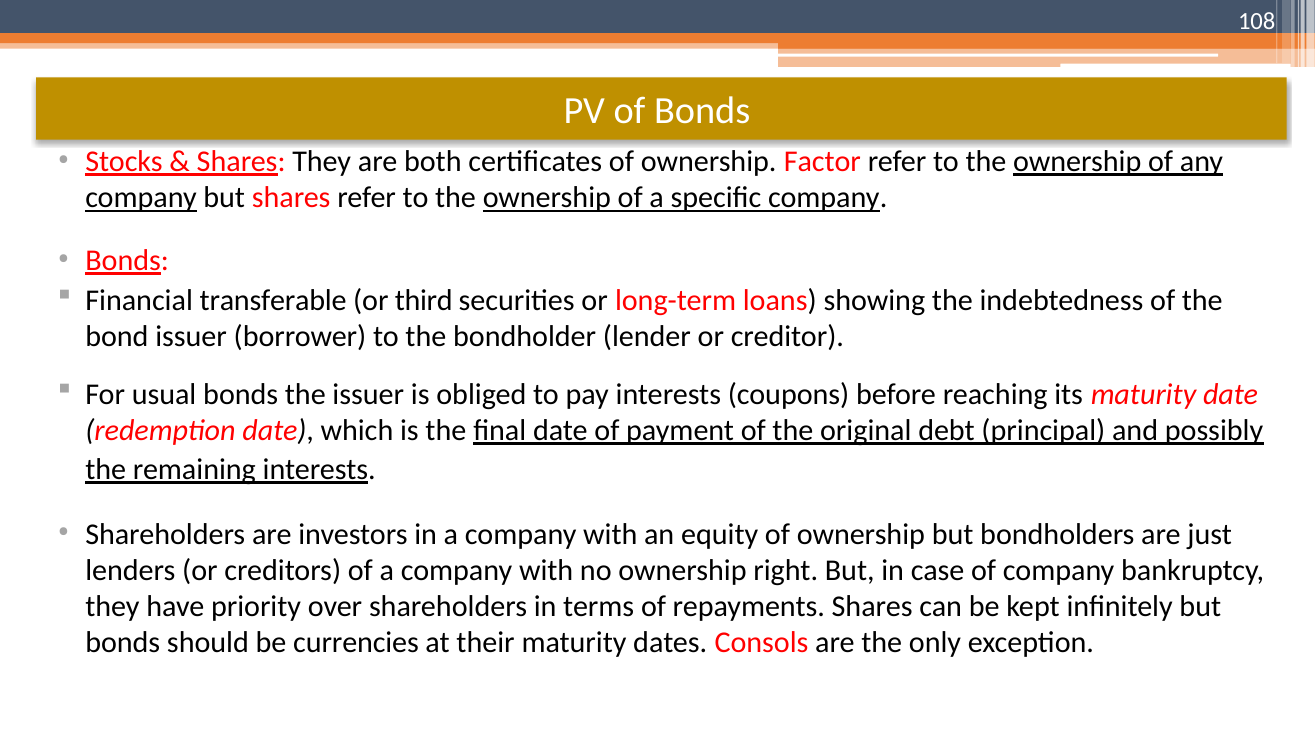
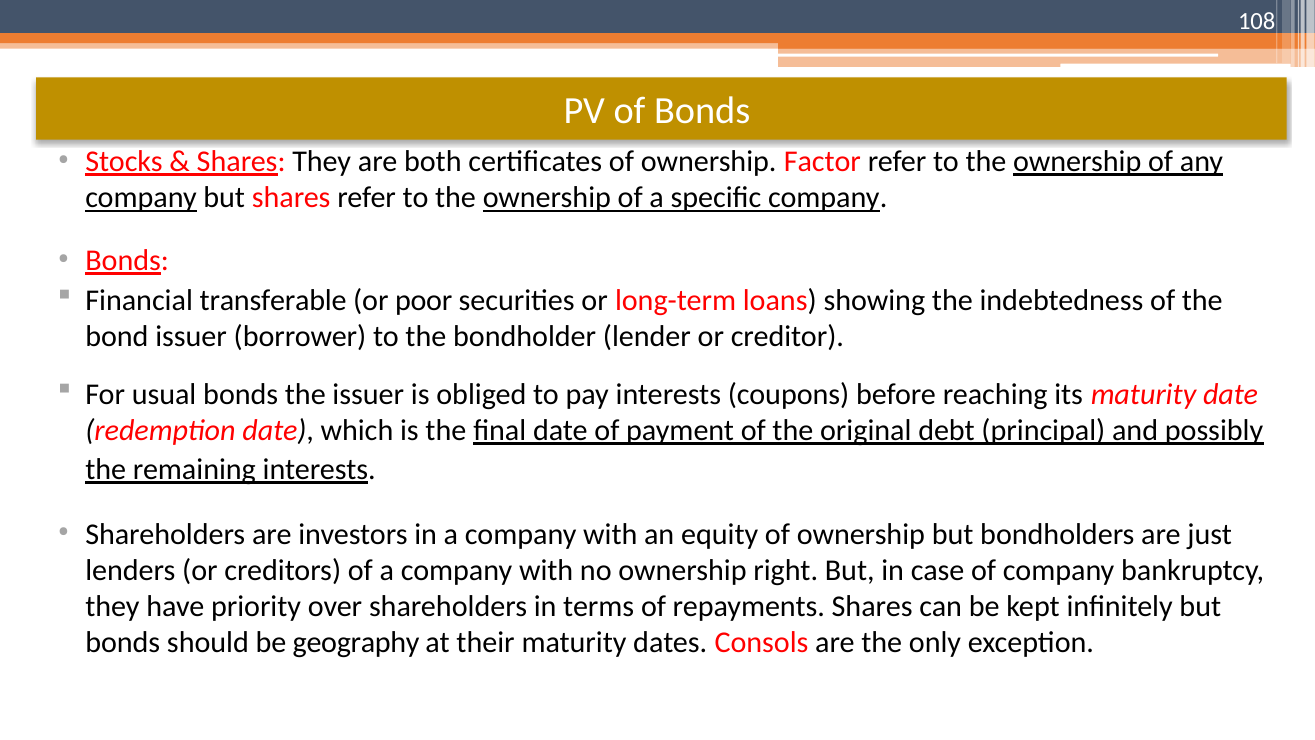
third: third -> poor (424, 301)
currencies: currencies -> geography (356, 642)
